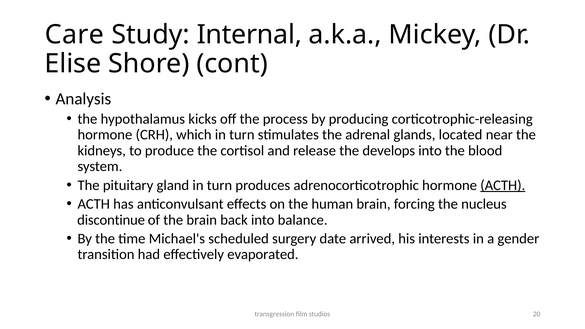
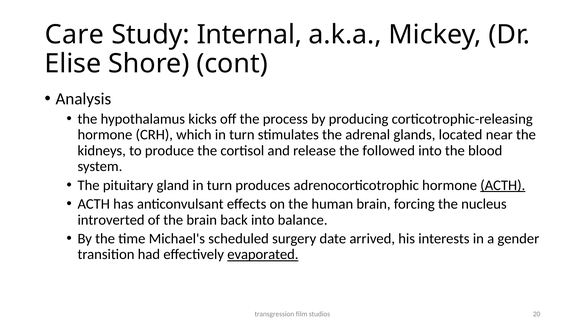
develops: develops -> followed (389, 151)
discontinue: discontinue -> introverted (111, 220)
evaporated underline: none -> present (263, 254)
